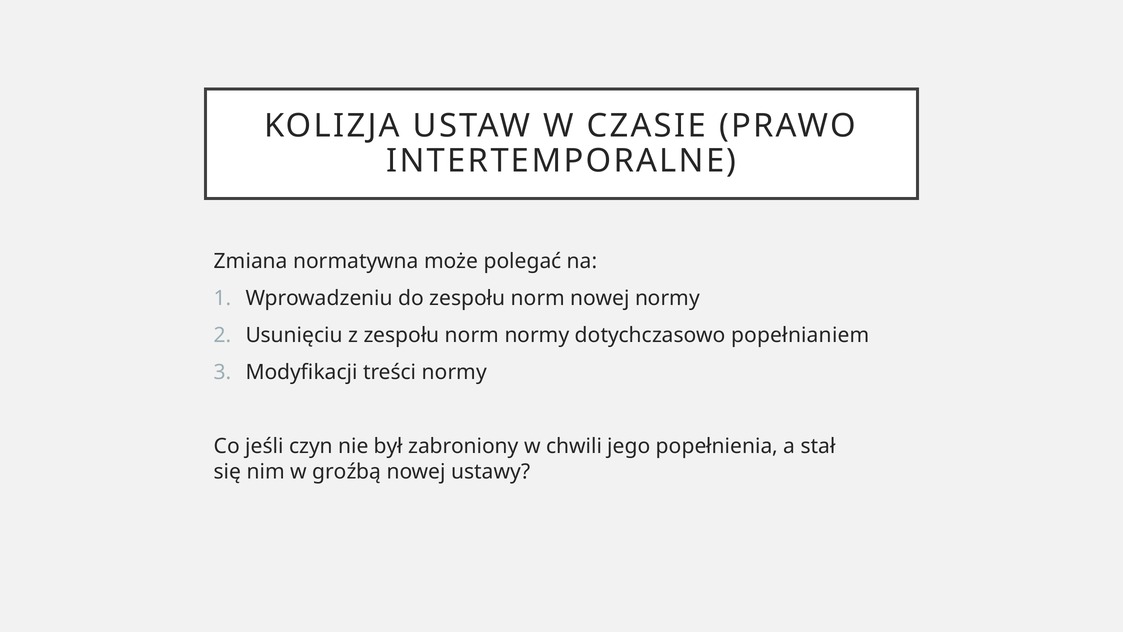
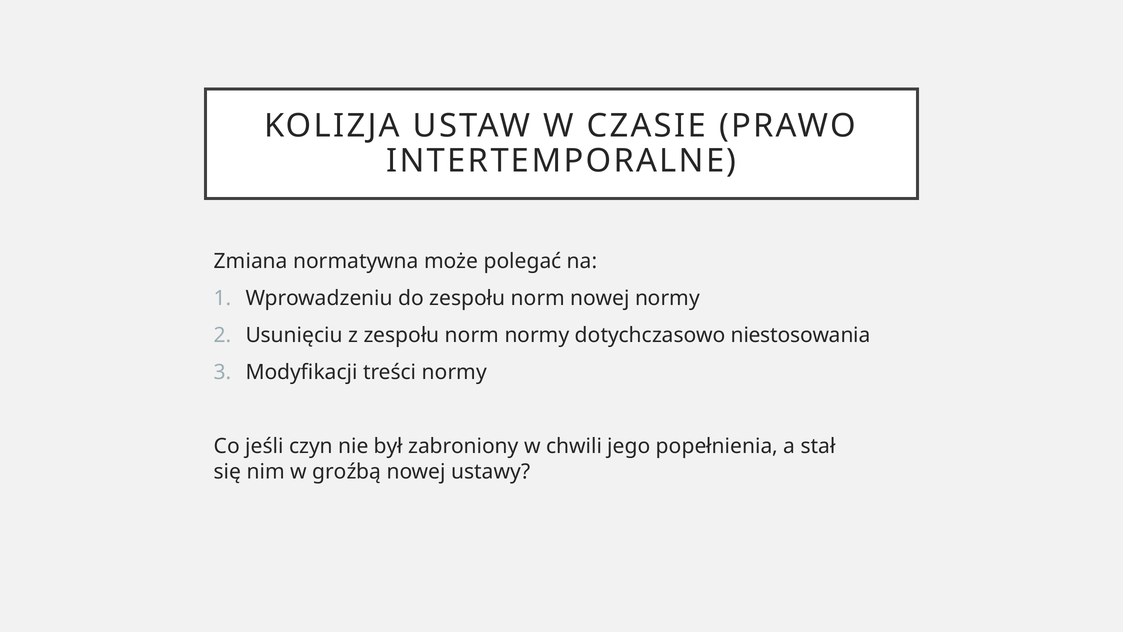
popełnianiem: popełnianiem -> niestosowania (801, 335)
